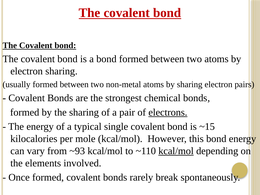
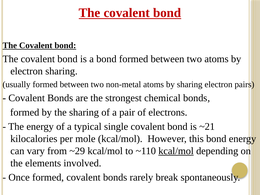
electrons underline: present -> none (168, 112)
~15: ~15 -> ~21 (207, 127)
~93: ~93 -> ~29 (77, 151)
